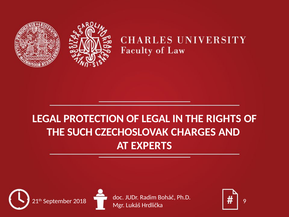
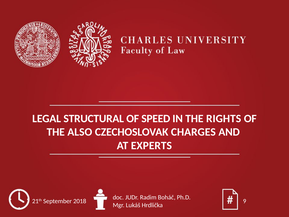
PROTECTION: PROTECTION -> STRUCTURAL (94, 118)
OF LEGAL: LEGAL -> SPEED (156, 118)
SUCH: SUCH -> ALSO (80, 132)
